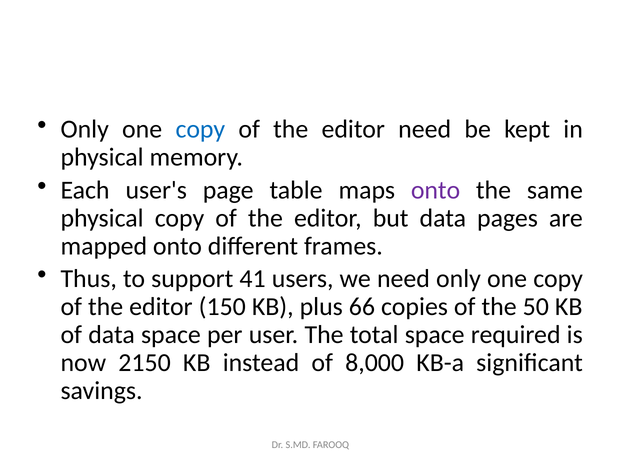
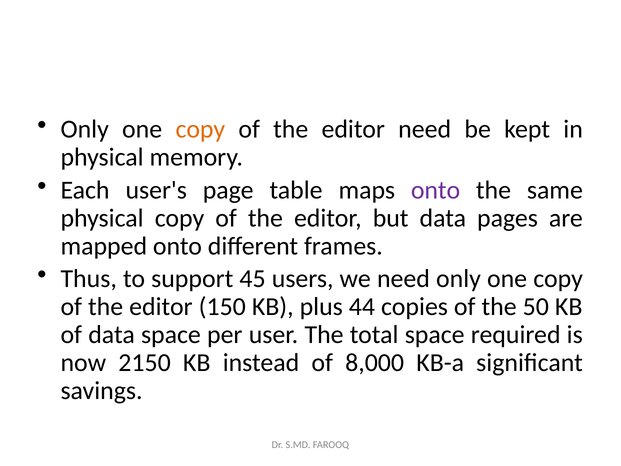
copy colour: blue -> orange (200, 129)
41: 41 -> 45 (253, 279)
66: 66 -> 44 (362, 307)
